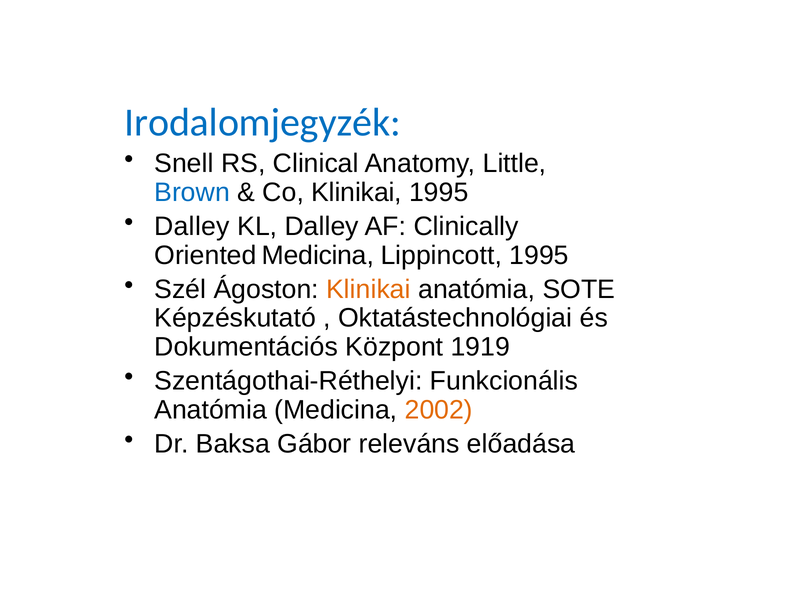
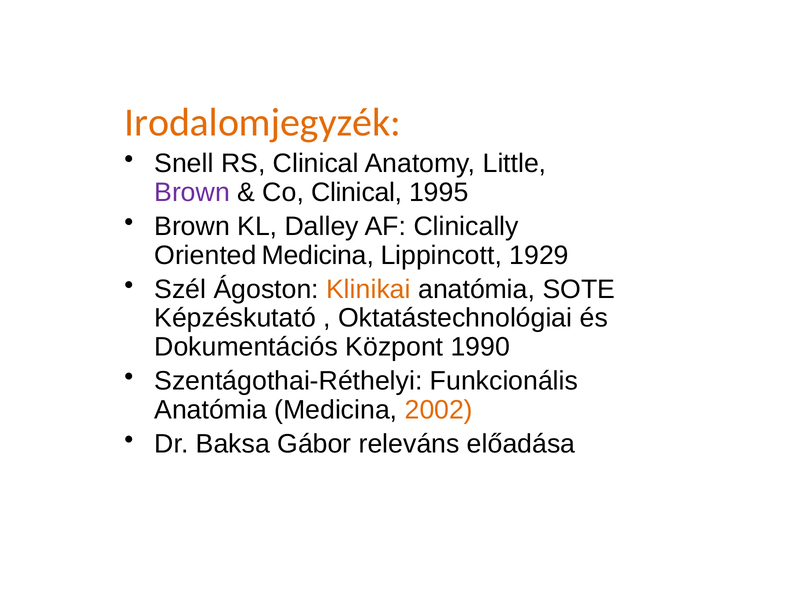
Irodalomjegyzék colour: blue -> orange (263, 123)
Brown colour: blue -> purple (192, 192)
Co Klinikai: Klinikai -> Clinical (357, 192)
Dalley: Dalley -> Brown (192, 226)
Lippincott 1995: 1995 -> 1929 (539, 255)
1919: 1919 -> 1990 (480, 347)
